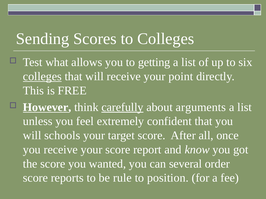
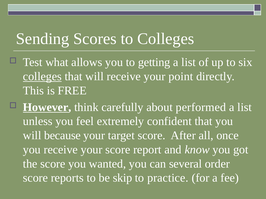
carefully underline: present -> none (122, 107)
arguments: arguments -> performed (201, 107)
schools: schools -> because (62, 136)
rule: rule -> skip (122, 178)
position: position -> practice (168, 178)
